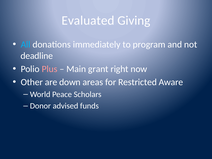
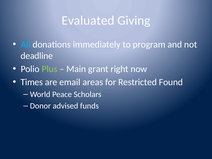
Plus colour: pink -> light green (50, 69)
Other: Other -> Times (32, 82)
down: down -> email (70, 82)
Aware: Aware -> Found (171, 82)
